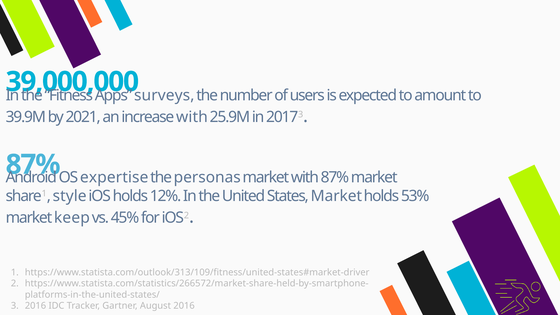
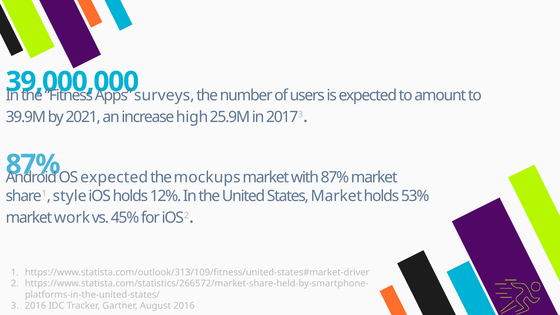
increase with: with -> high (192, 117)
OS expertise: expertise -> expected (114, 177)
personas: personas -> mockups (207, 177)
keep: keep -> work (72, 218)
